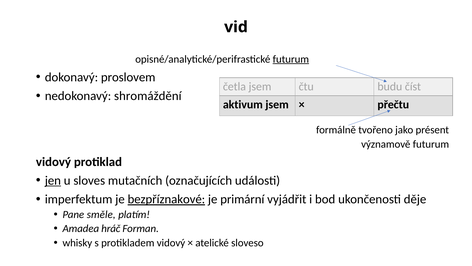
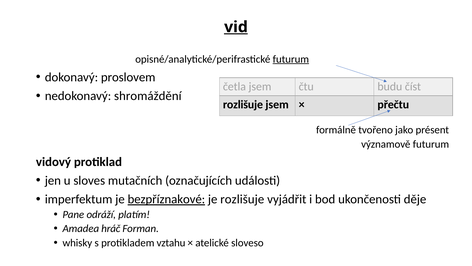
vid underline: none -> present (236, 27)
aktivum: aktivum -> rozlišuje (243, 105)
jen underline: present -> none (53, 180)
je primární: primární -> rozlišuje (242, 199)
směle: směle -> odráží (101, 214)
protikladem vidový: vidový -> vztahu (171, 242)
